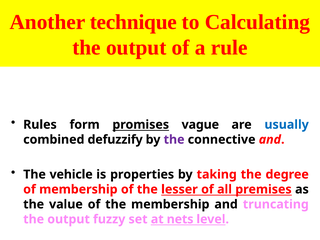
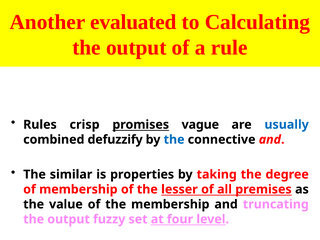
technique: technique -> evaluated (133, 22)
form: form -> crisp (85, 125)
the colour: purple -> blue (174, 140)
vehicle: vehicle -> similar (71, 174)
nets: nets -> four (180, 219)
